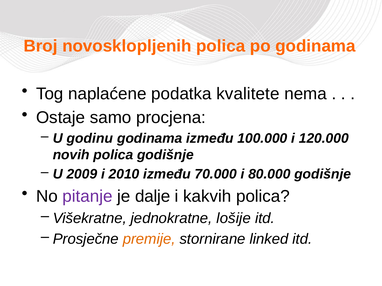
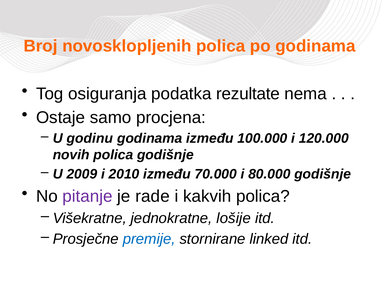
naplaćene: naplaćene -> osiguranja (107, 94)
kvalitete: kvalitete -> rezultate (248, 94)
dalje: dalje -> rade (153, 197)
premije colour: orange -> blue (149, 239)
